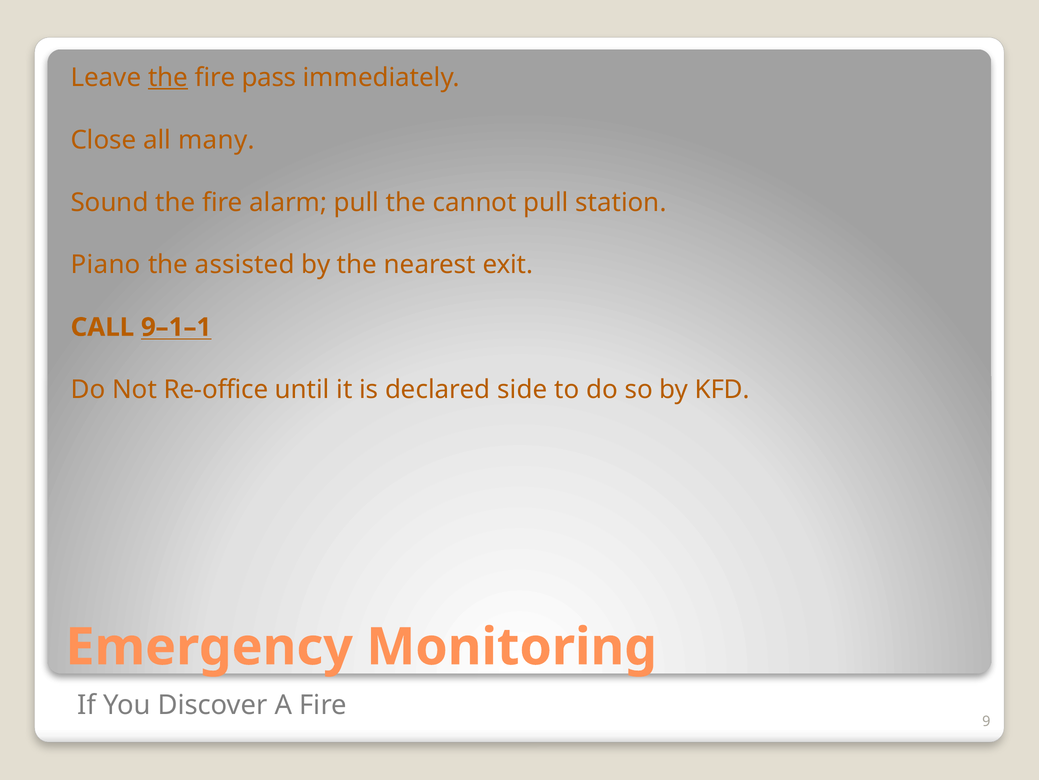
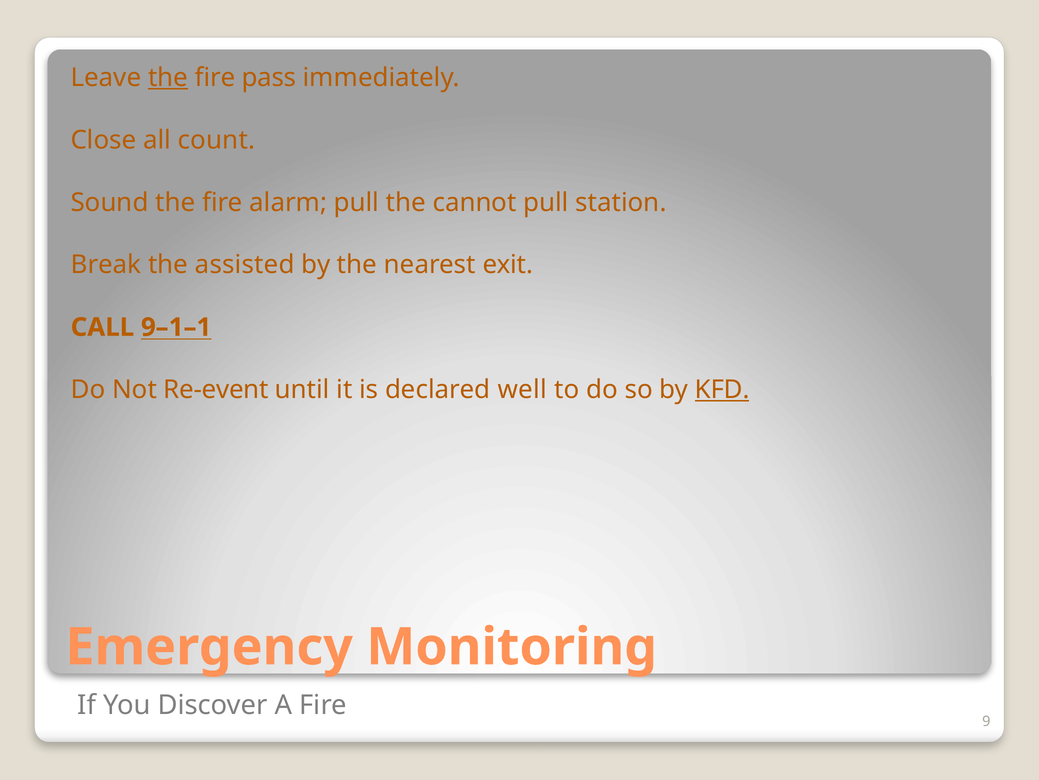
many: many -> count (217, 140)
Piano: Piano -> Break (106, 265)
Re-office: Re-office -> Re-event (216, 389)
side: side -> well (522, 389)
KFD underline: none -> present (722, 389)
